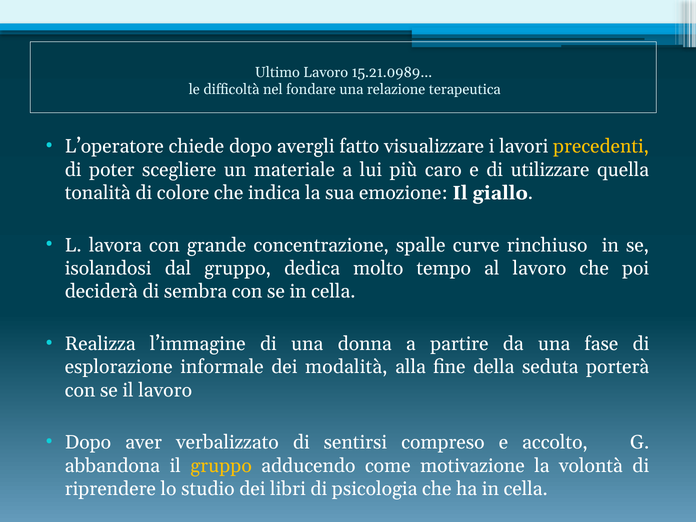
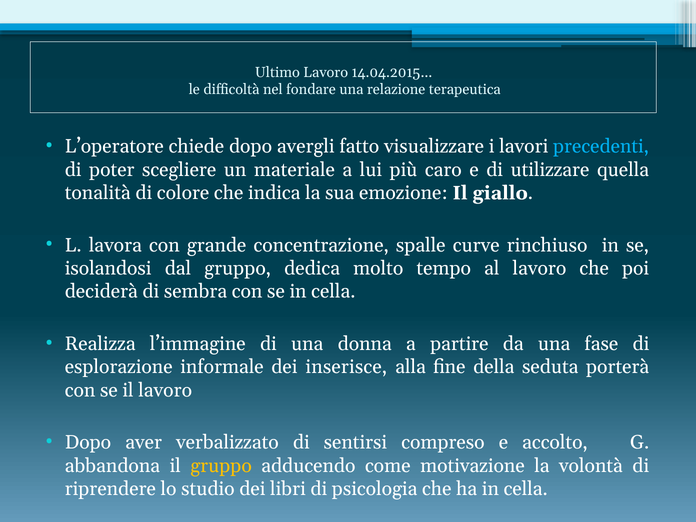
15.21.0989…: 15.21.0989… -> 14.04.2015… (392, 72)
precedenti colour: yellow -> light blue (601, 147)
modalità: modalità -> inserisce (346, 367)
